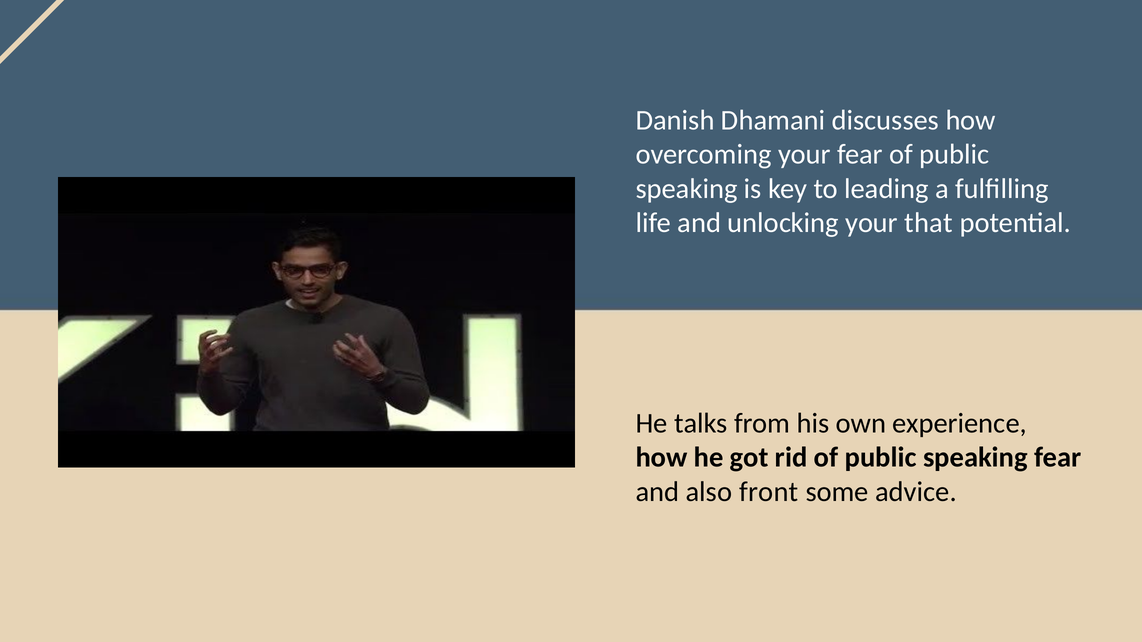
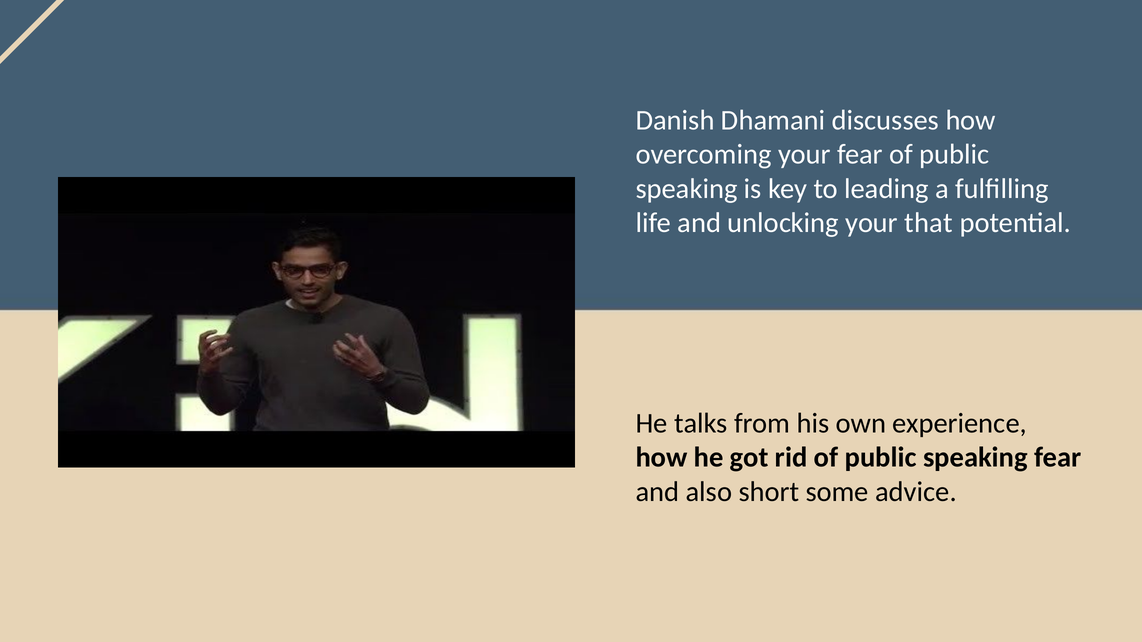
front: front -> short (769, 492)
